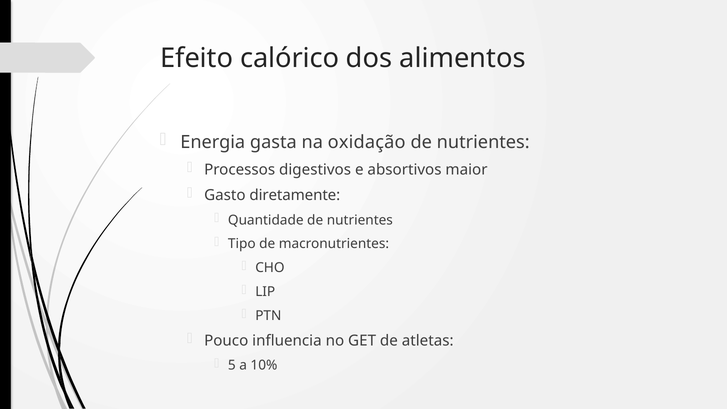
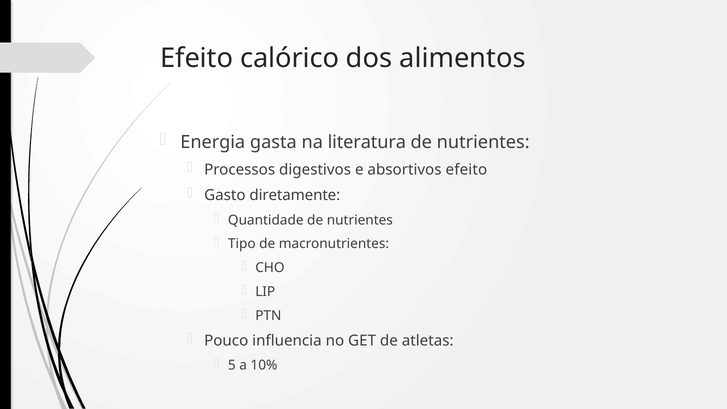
oxidação: oxidação -> literatura (367, 142)
absortivos maior: maior -> efeito (466, 169)
